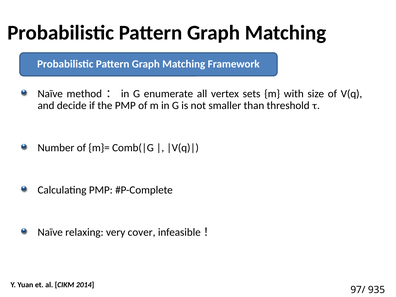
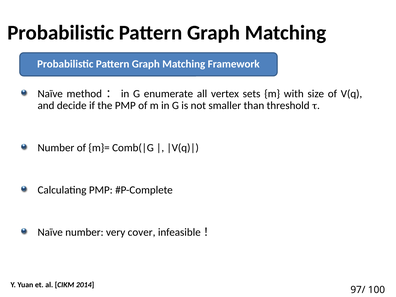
Naïve relaxing: relaxing -> number (84, 232)
935: 935 -> 100 (376, 290)
